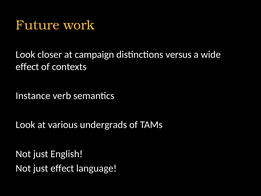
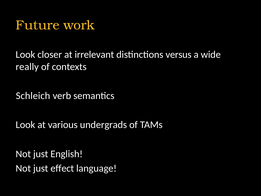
campaign: campaign -> irrelevant (94, 54)
effect: effect -> really (27, 67)
Instance: Instance -> Schleich (33, 96)
